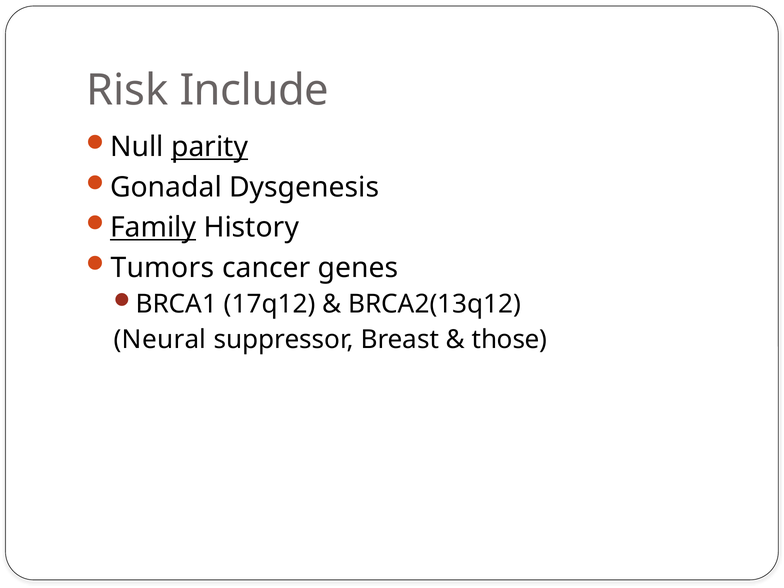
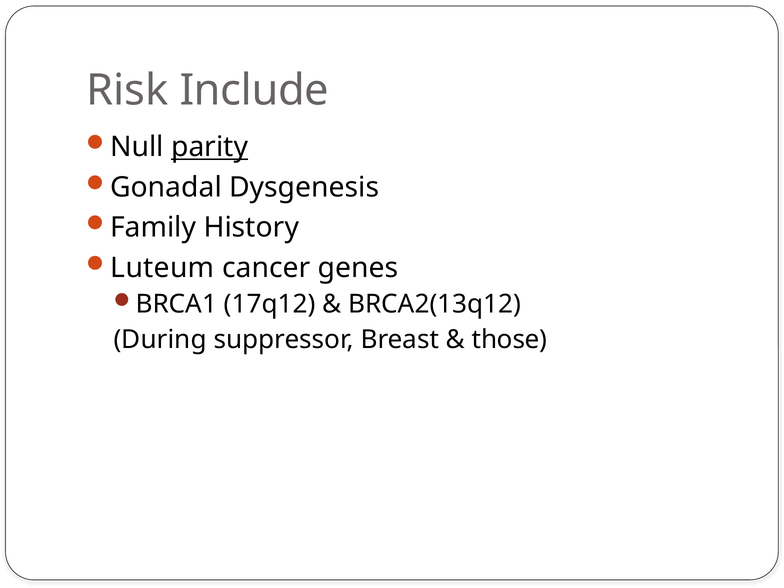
Family underline: present -> none (153, 228)
Tumors: Tumors -> Luteum (162, 268)
Neural: Neural -> During (160, 340)
